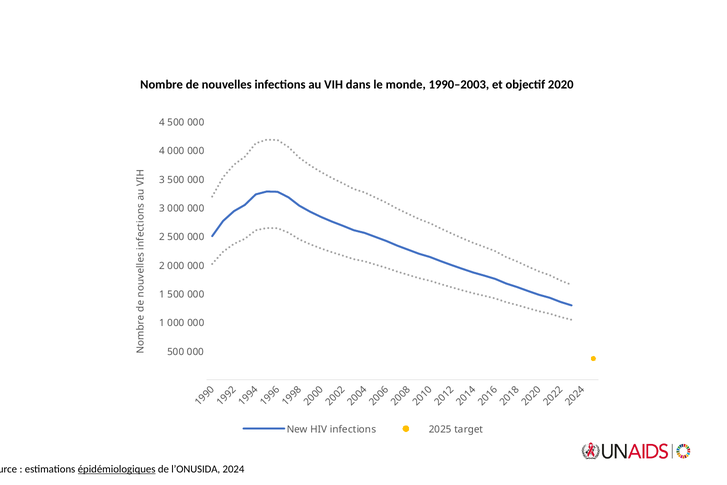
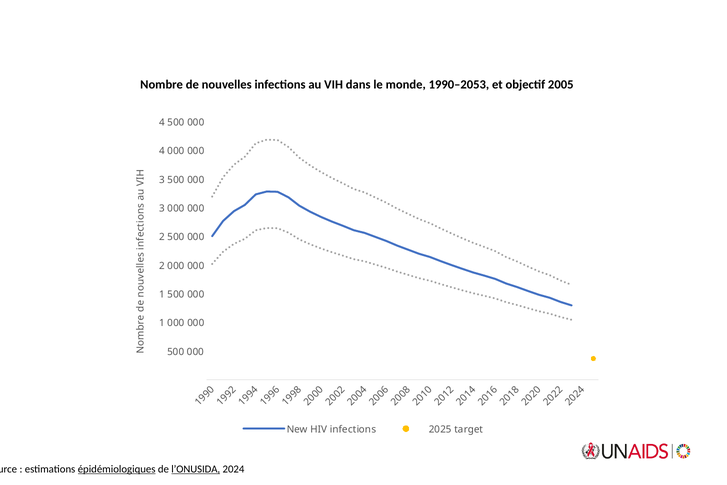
1990–2003: 1990–2003 -> 1990–2053 (459, 84)
2020: 2020 -> 2005 (561, 84)
l’ONUSIDA underline: none -> present (196, 469)
